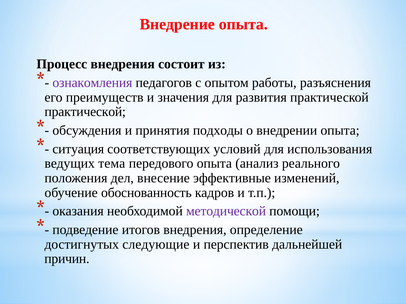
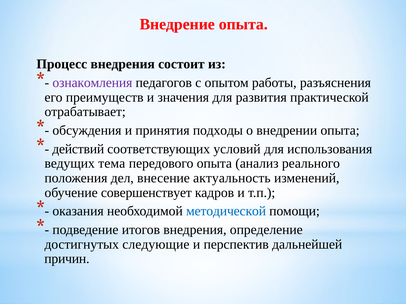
практической: практической -> отрабатывает (85, 112)
ситуация: ситуация -> действий (78, 149)
эффективные: эффективные -> актуальность (232, 178)
обоснованность: обоснованность -> совершенствует (146, 193)
методической colour: purple -> blue (226, 212)
